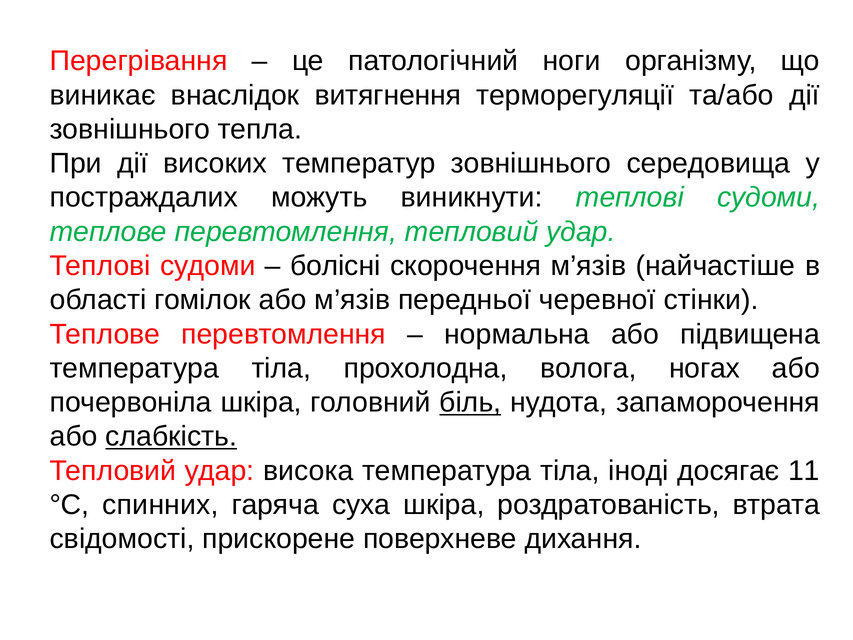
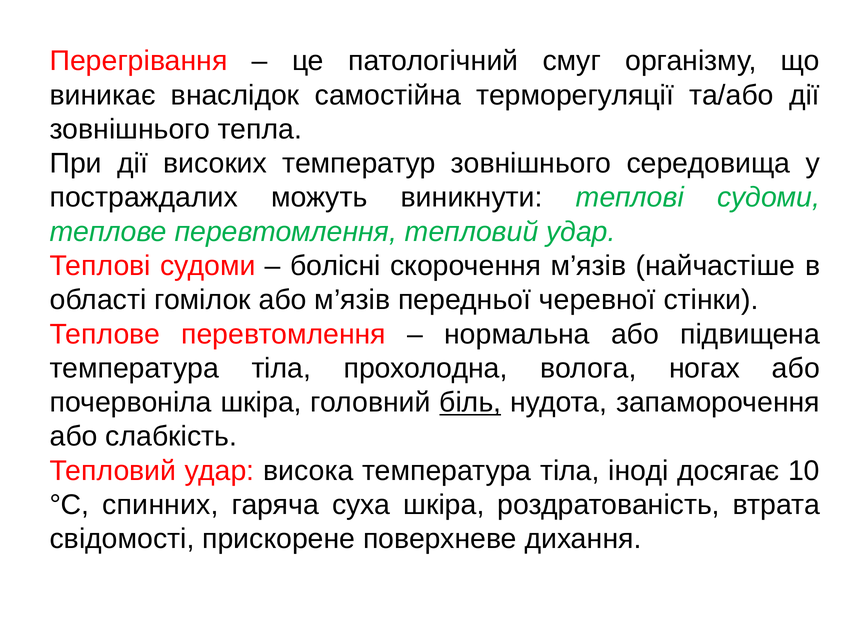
ноги: ноги -> смуг (572, 61)
витягнення: витягнення -> самостійна (388, 95)
слабкість underline: present -> none (171, 436)
11: 11 -> 10 (804, 470)
